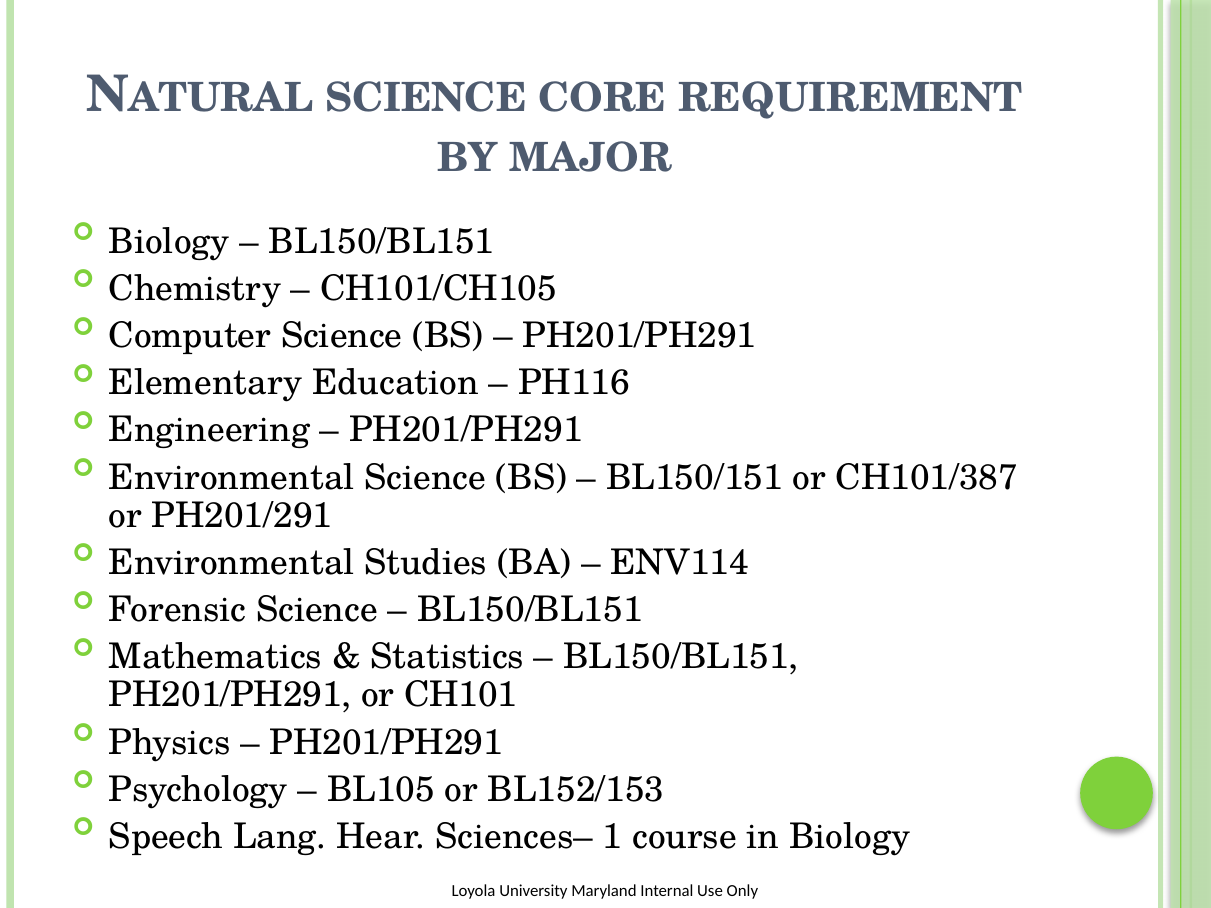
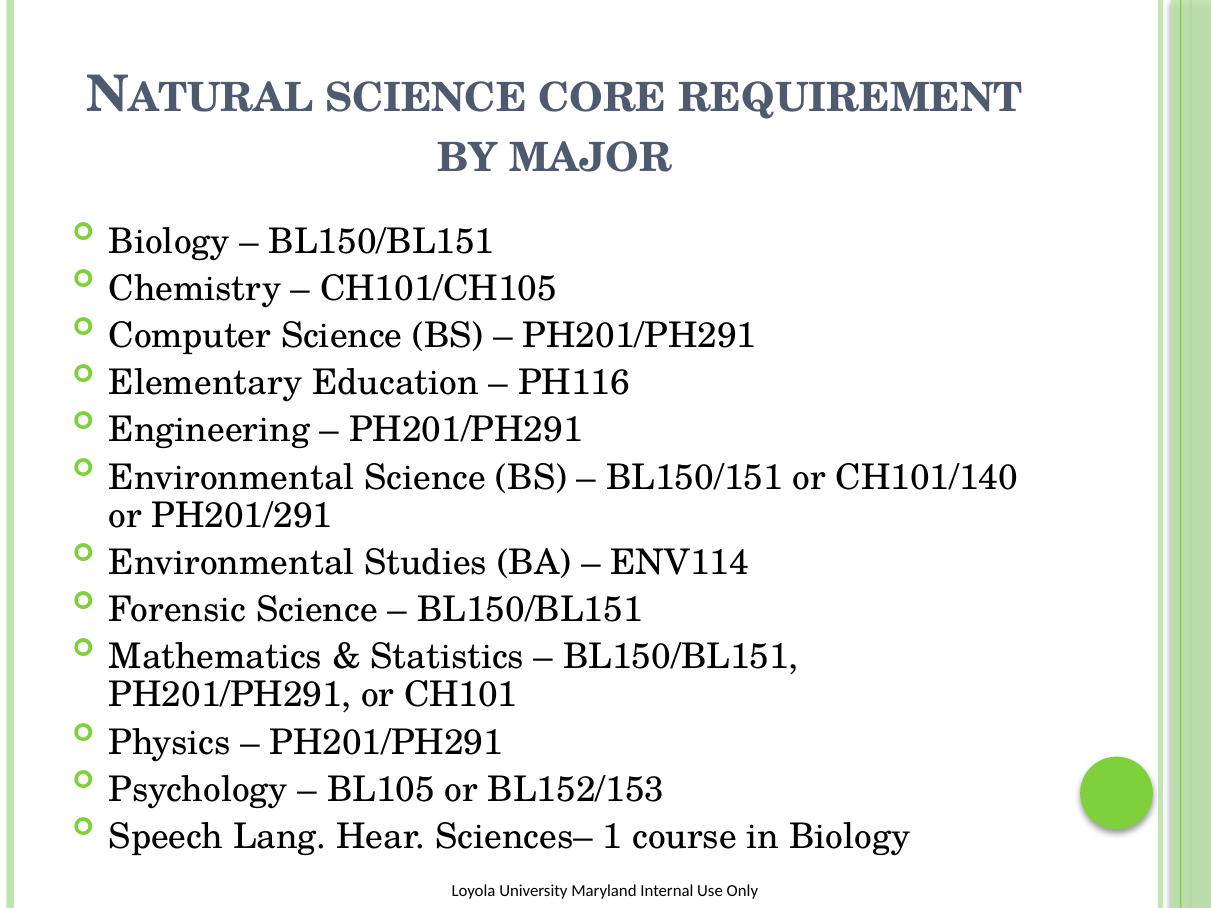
CH101/387: CH101/387 -> CH101/140 (927, 478)
